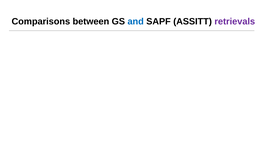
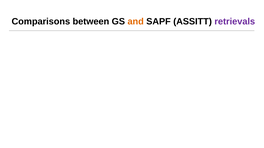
and colour: blue -> orange (136, 22)
